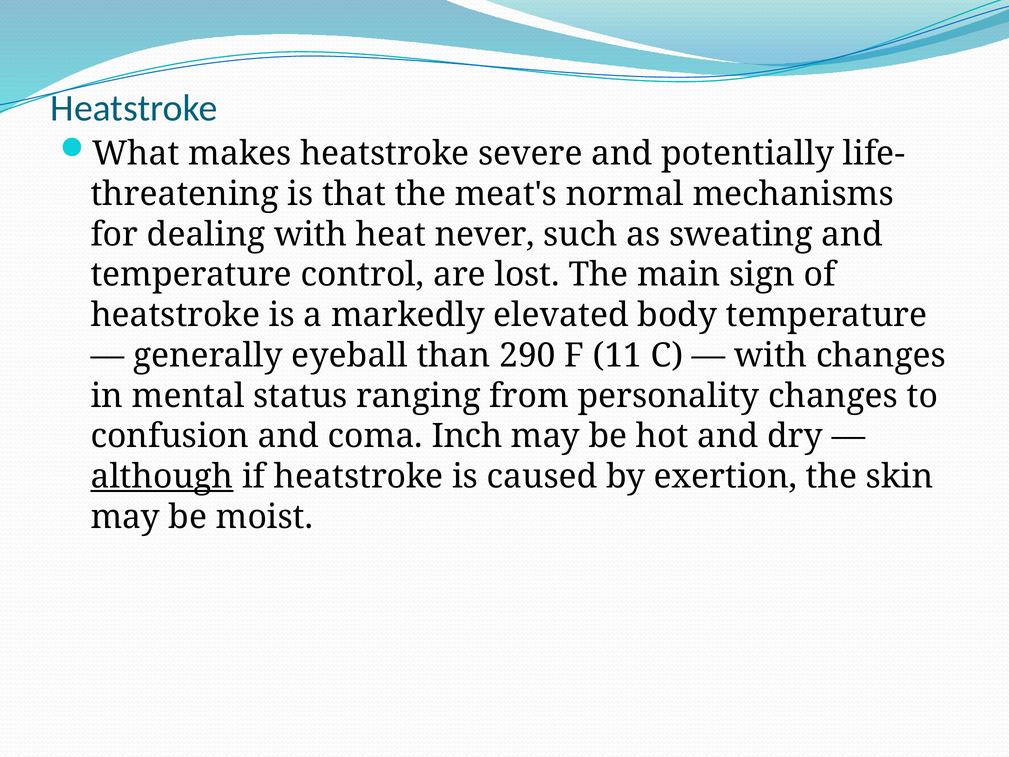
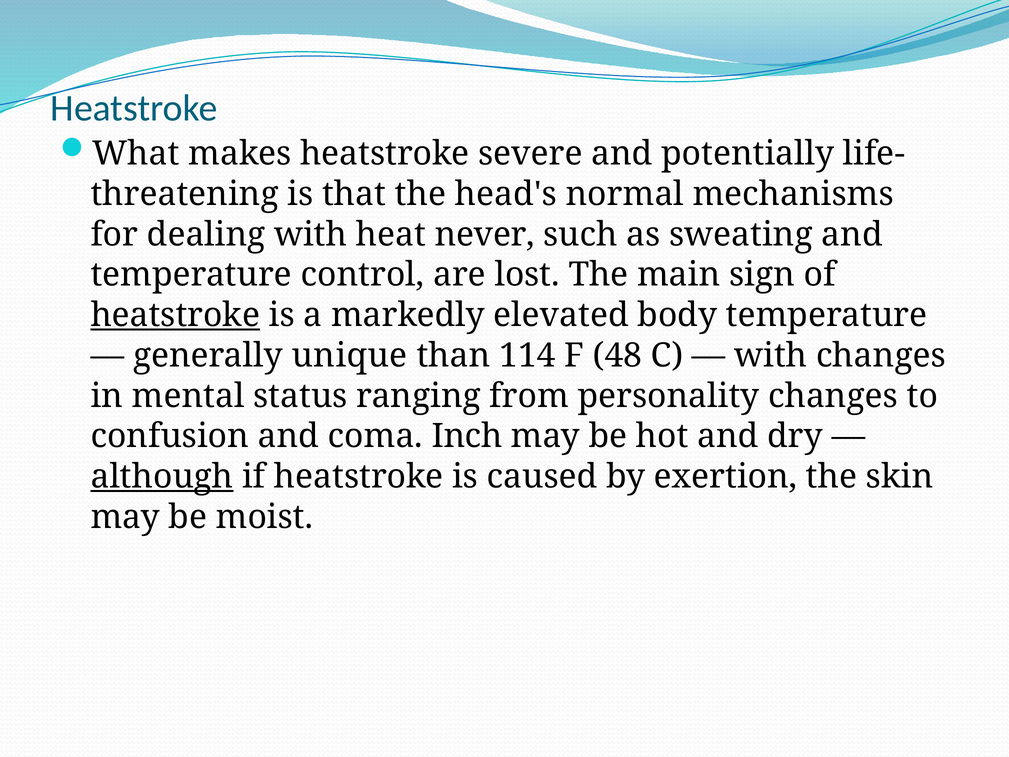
meat's: meat's -> head's (506, 194)
heatstroke underline: none -> present (175, 315)
eyeball: eyeball -> unique (350, 355)
290: 290 -> 114 (527, 355)
11: 11 -> 48 (618, 355)
